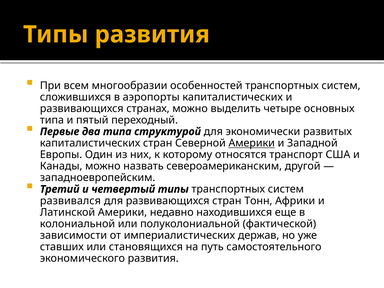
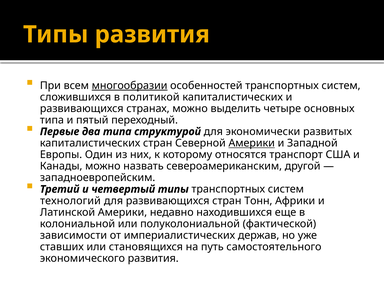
многообразии underline: none -> present (130, 86)
аэропорты: аэропорты -> политикой (151, 97)
развивался: развивался -> технологий (70, 201)
